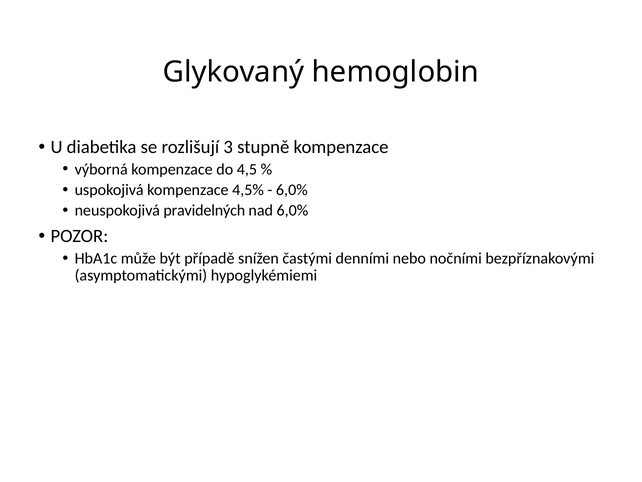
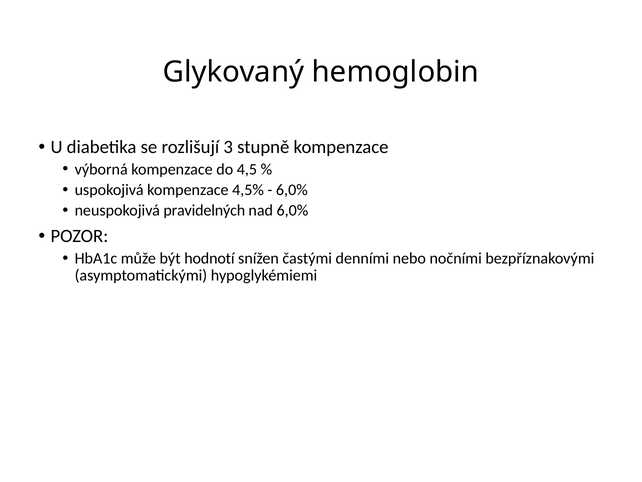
případě: případě -> hodnotí (209, 258)
